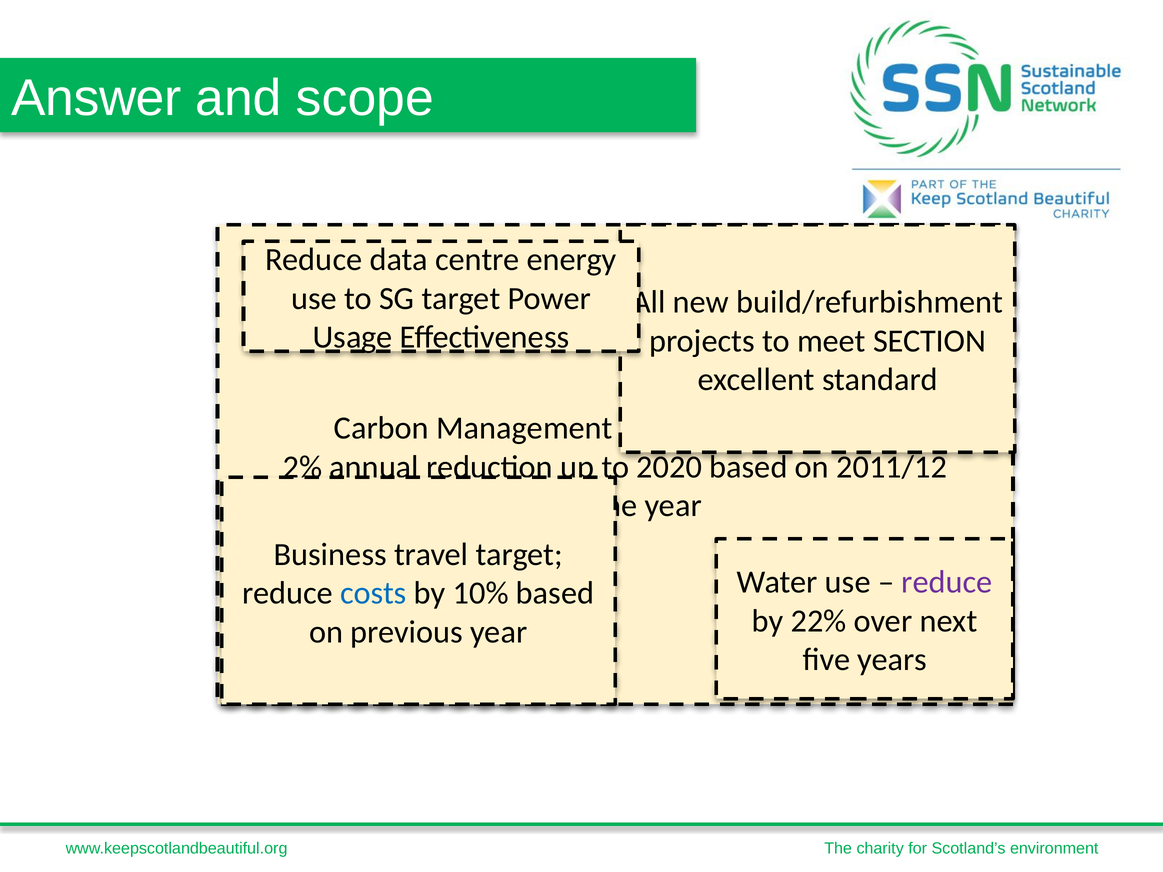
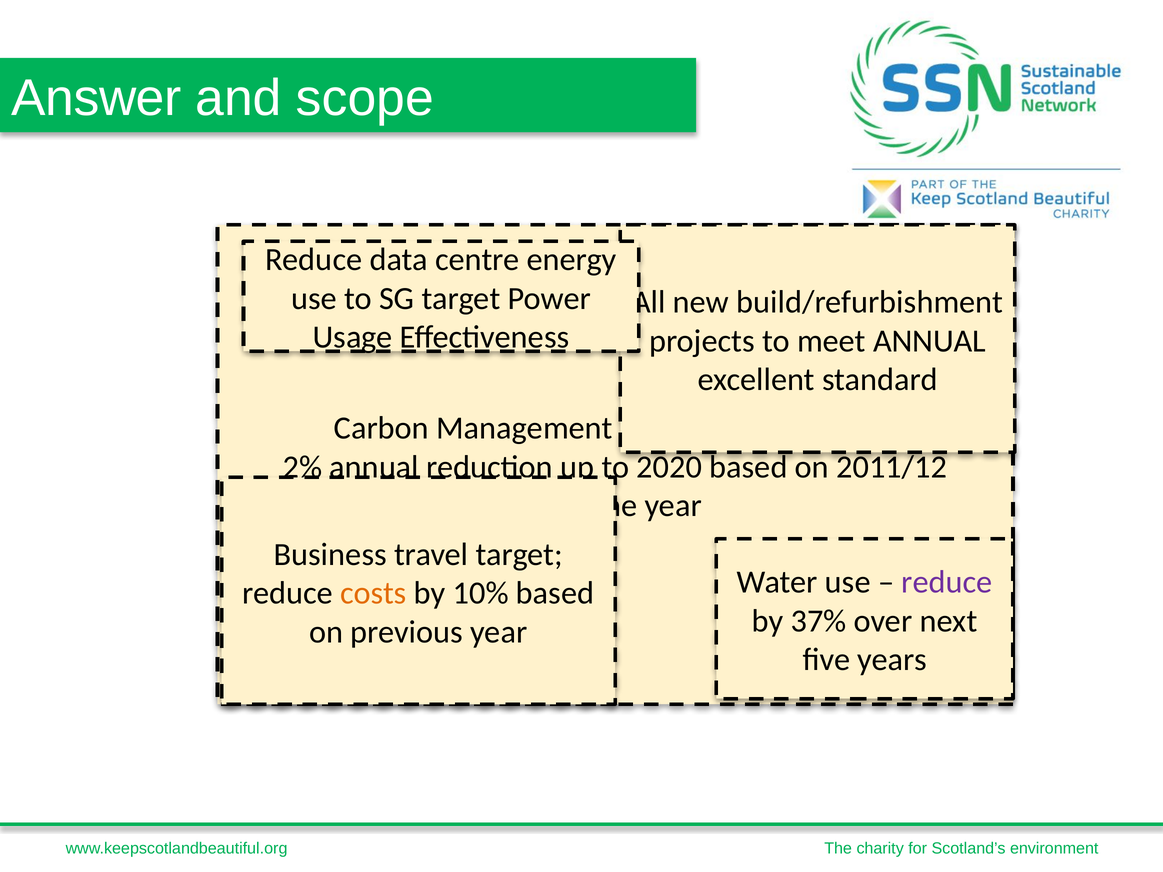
meet SECTION: SECTION -> ANNUAL (929, 341)
costs colour: blue -> orange (373, 593)
22%: 22% -> 37% (819, 621)
